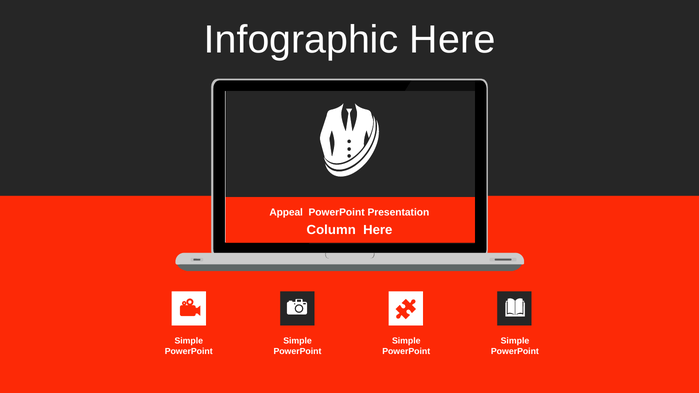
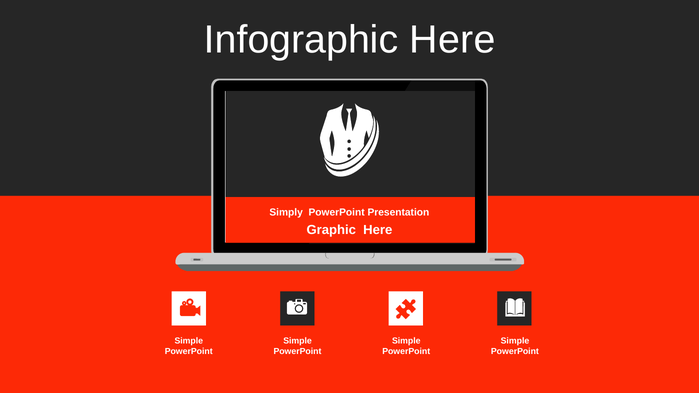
Appeal: Appeal -> Simply (286, 213)
Column: Column -> Graphic (331, 230)
